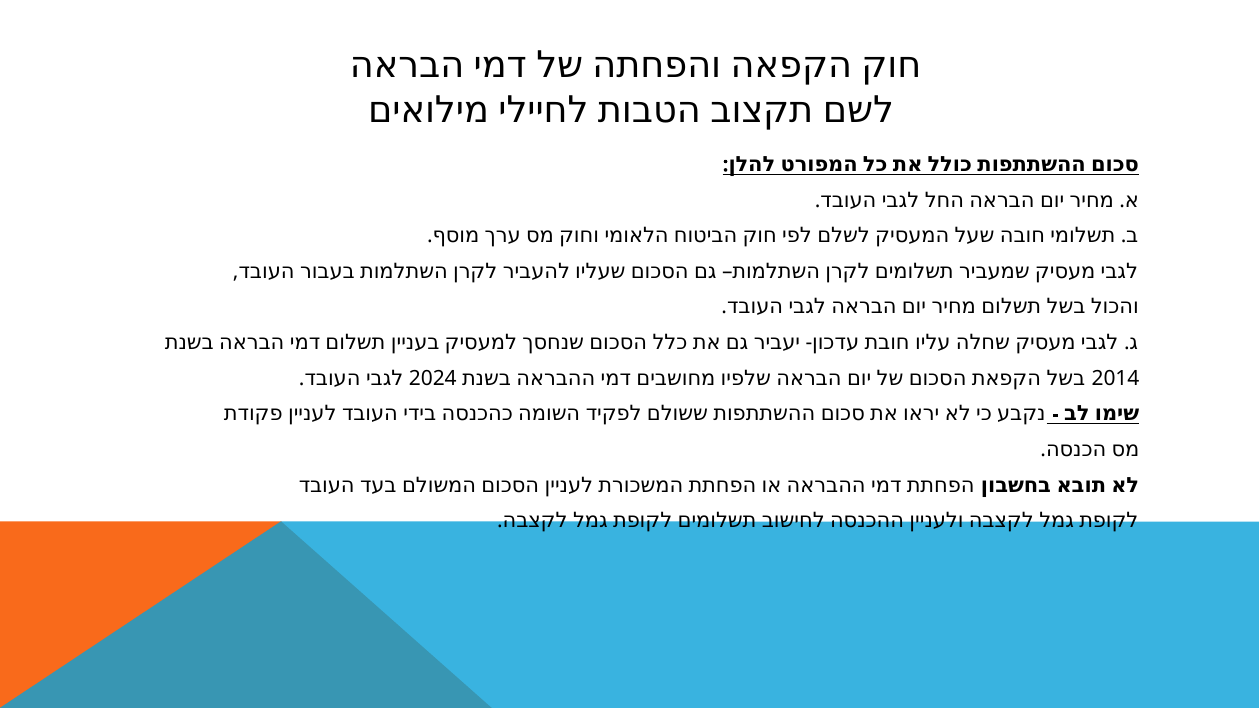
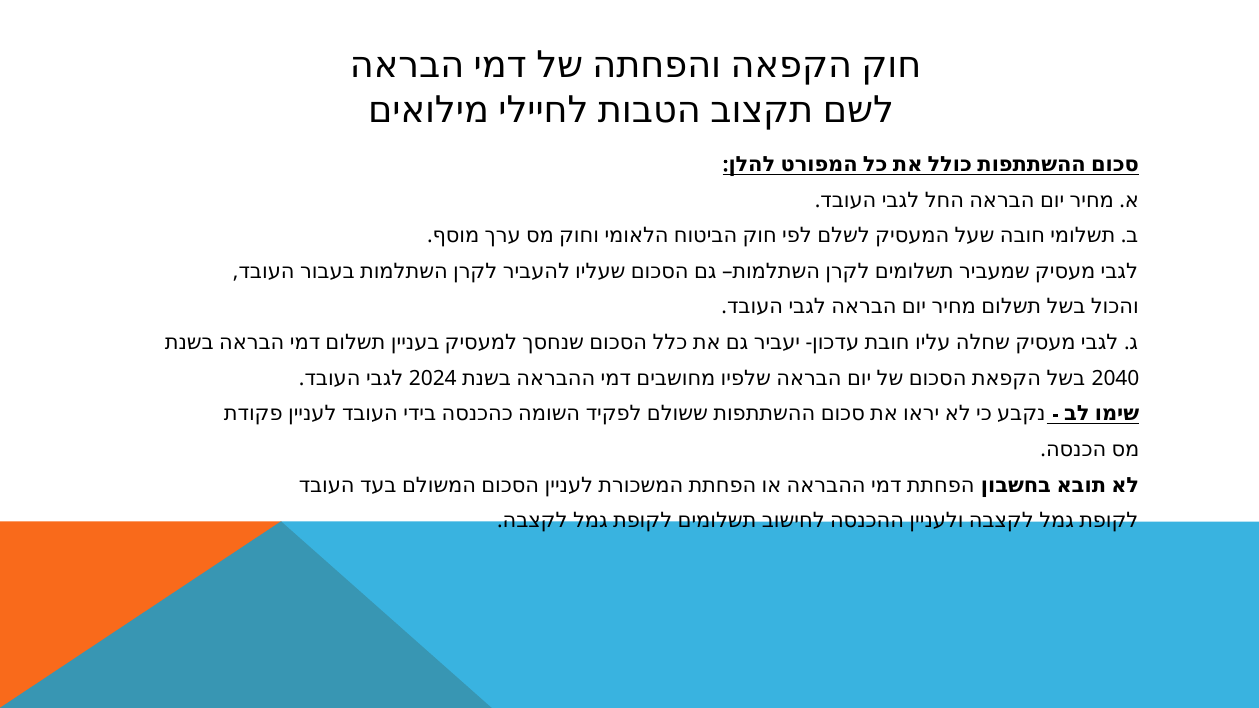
2014: 2014 -> 2040 (1115, 378)
